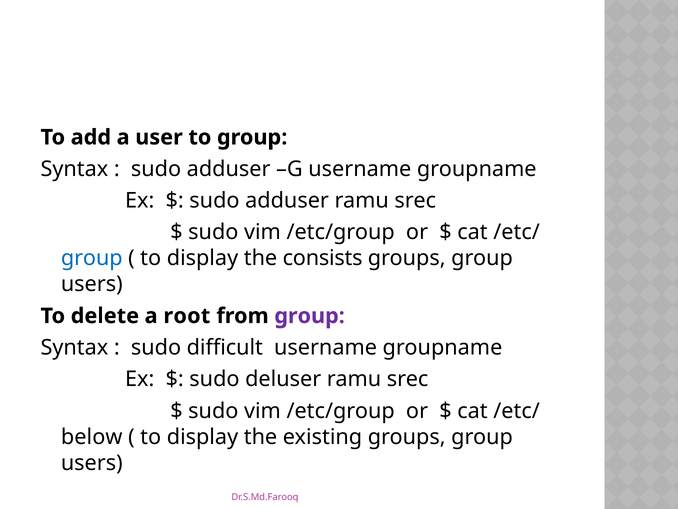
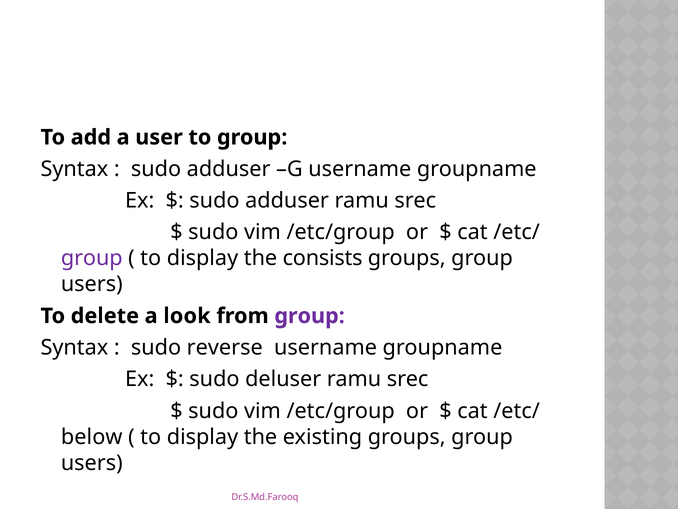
group colour: blue -> purple (92, 258)
root: root -> look (187, 316)
difficult: difficult -> reverse (225, 347)
